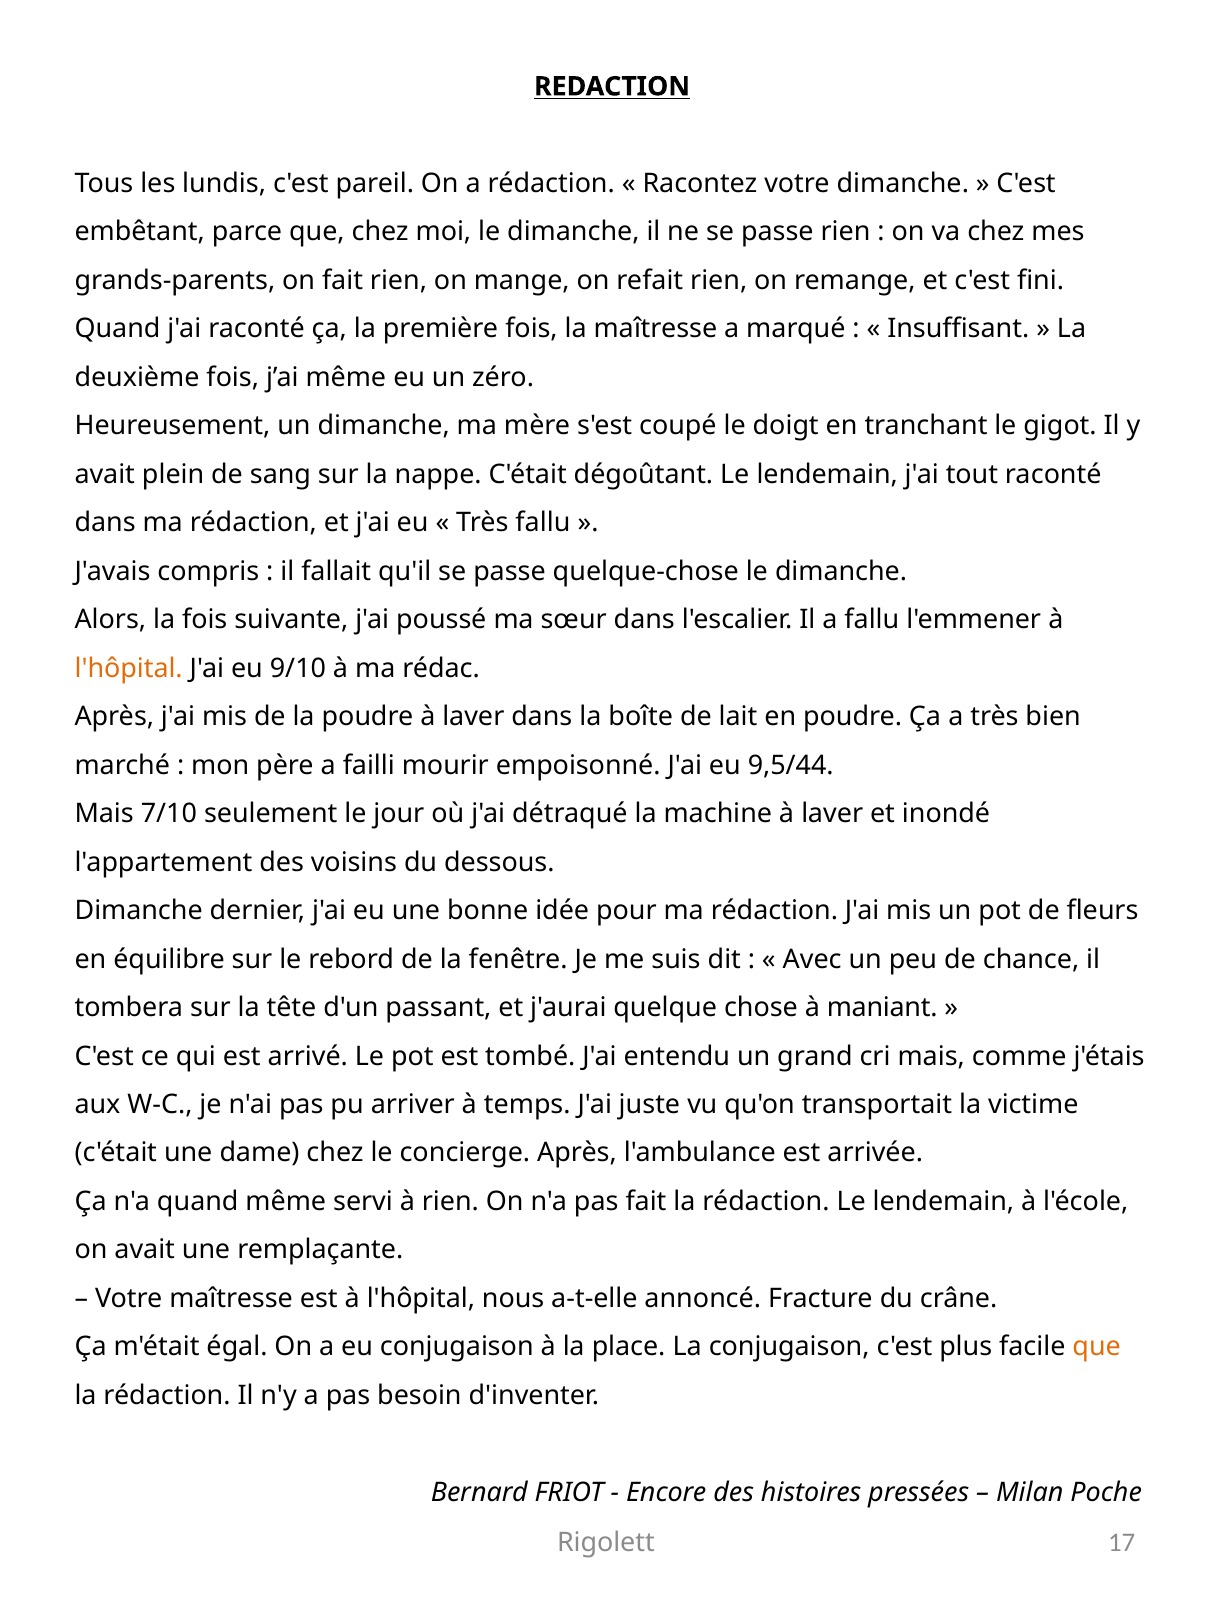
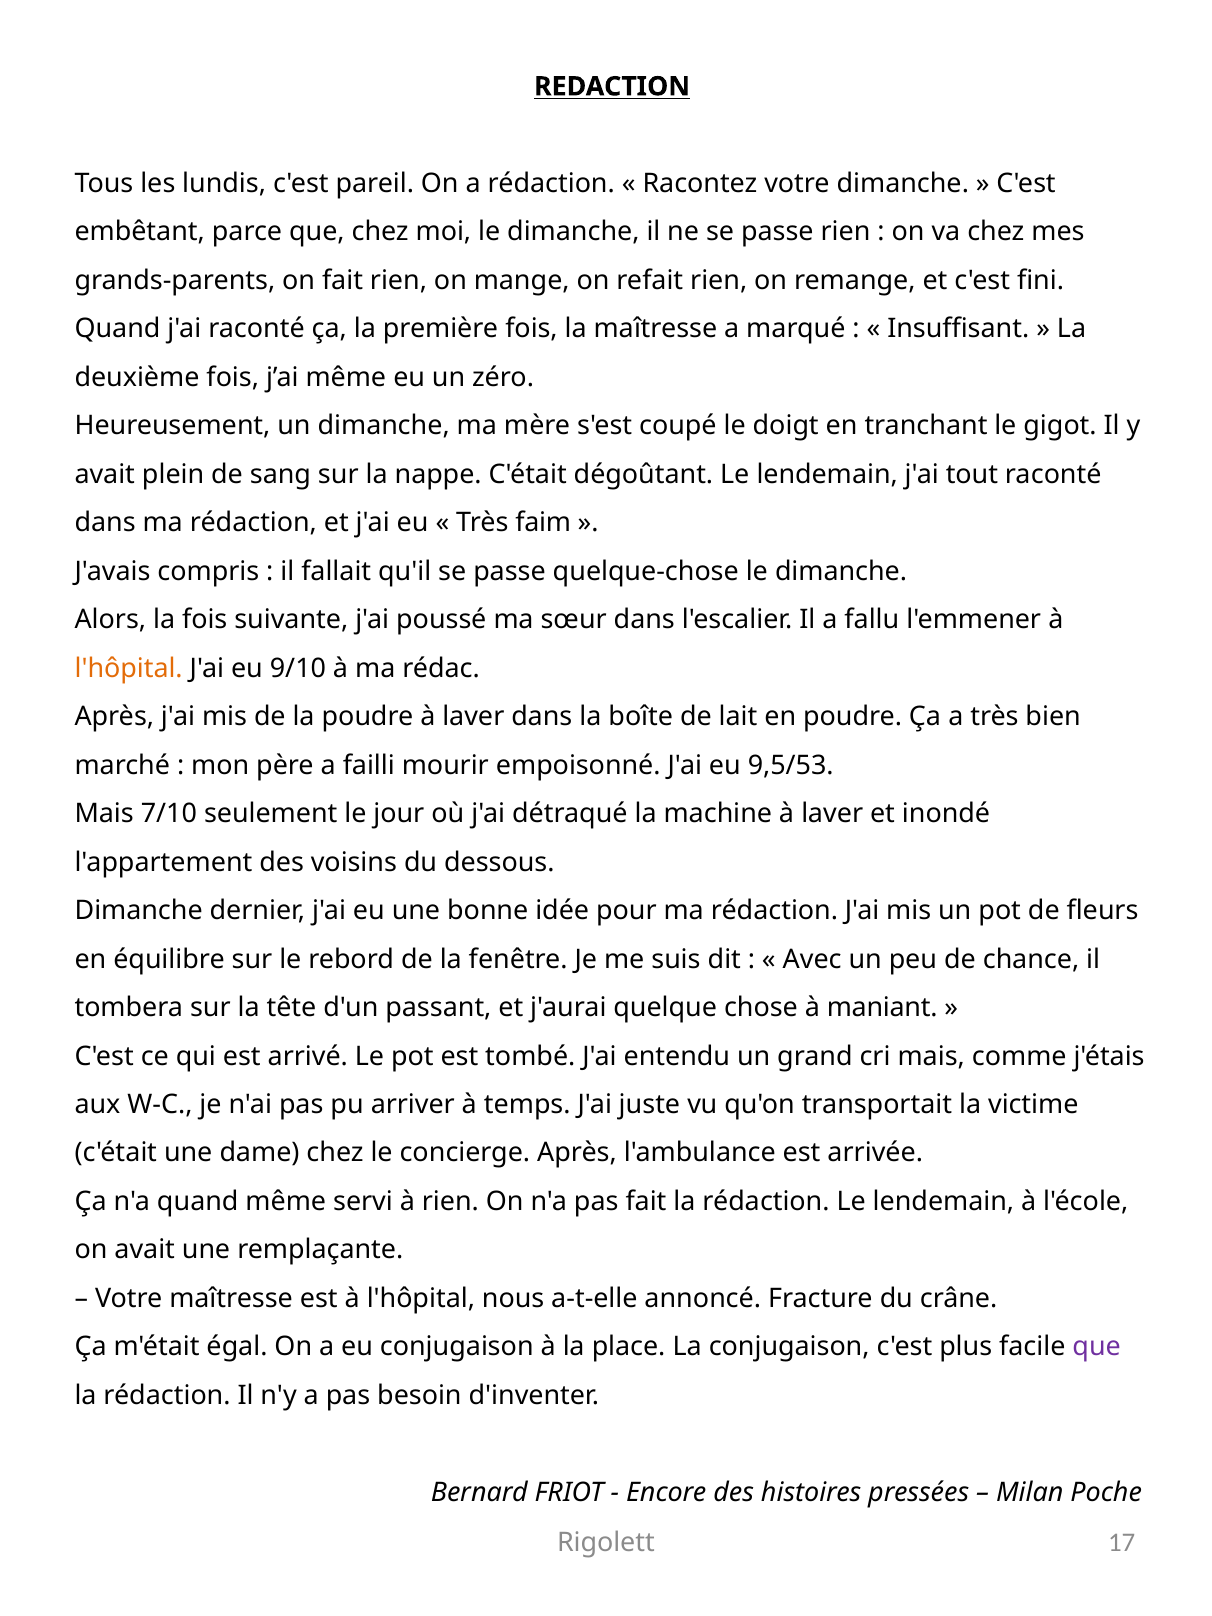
Très fallu: fallu -> faim (543, 523)
9,5/44: 9,5/44 -> 9,5/53 (791, 765)
que colour: orange -> purple (1097, 1347)
